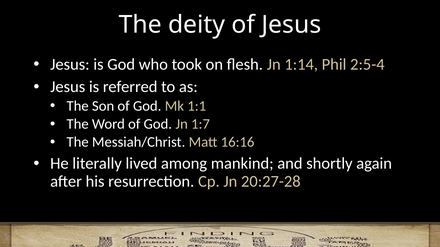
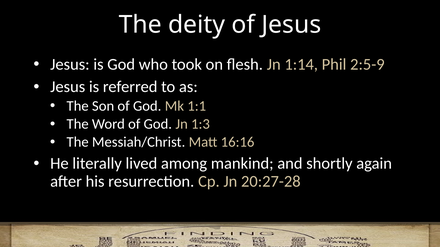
2:5-4: 2:5-4 -> 2:5-9 (367, 65)
1:7: 1:7 -> 1:3 (200, 124)
